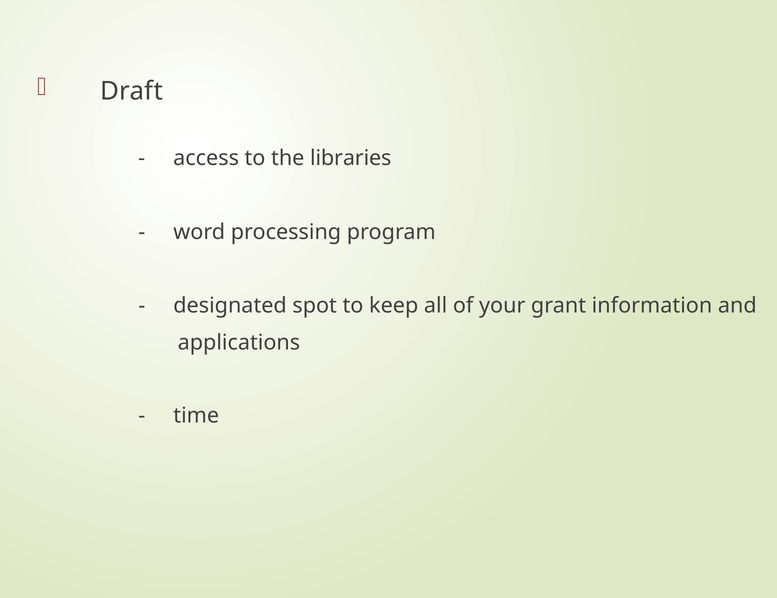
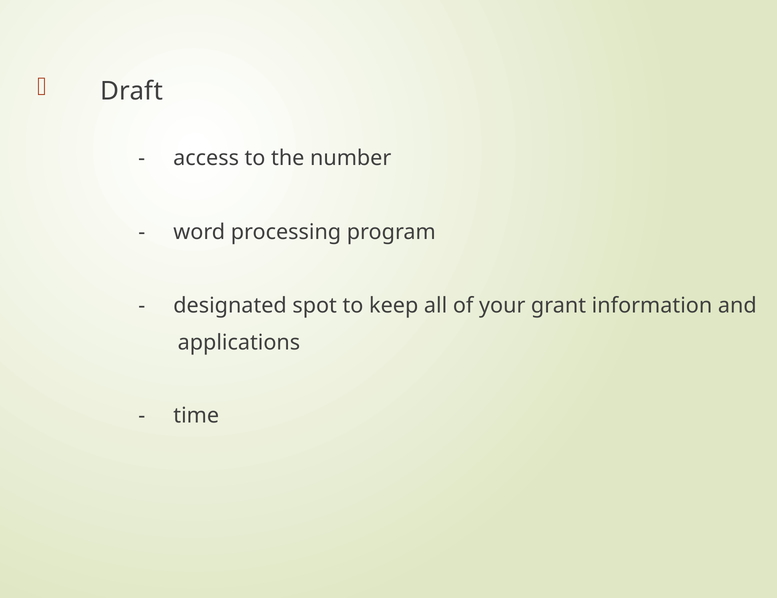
libraries: libraries -> number (351, 158)
